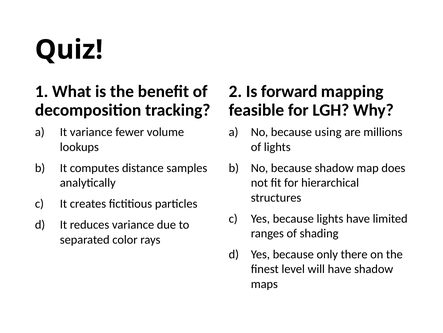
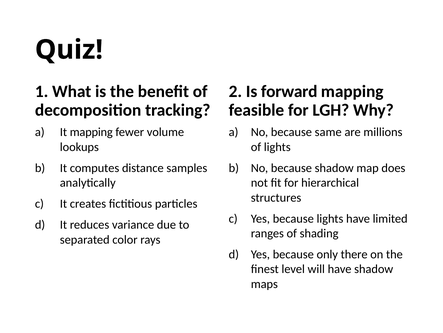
It variance: variance -> mapping (91, 132)
using: using -> same (328, 132)
